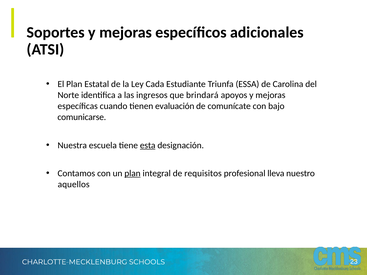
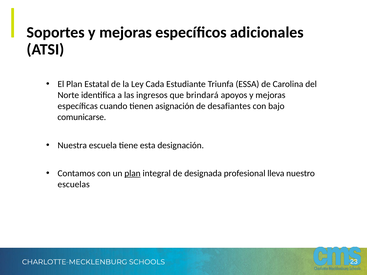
evaluación: evaluación -> asignación (175, 106)
comunícate: comunícate -> desafiantes (229, 106)
esta underline: present -> none (148, 145)
requisitos: requisitos -> designada (203, 174)
aquellos: aquellos -> escuelas (74, 185)
